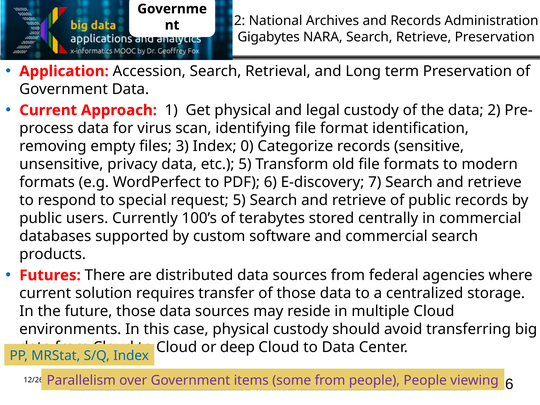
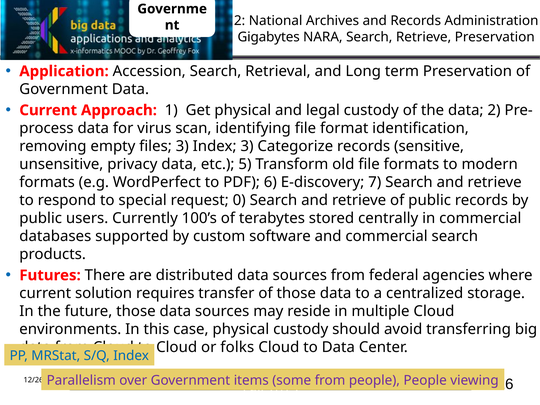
Index 0: 0 -> 3 (247, 146)
request 5: 5 -> 0 (239, 200)
deep: deep -> folks (237, 347)
